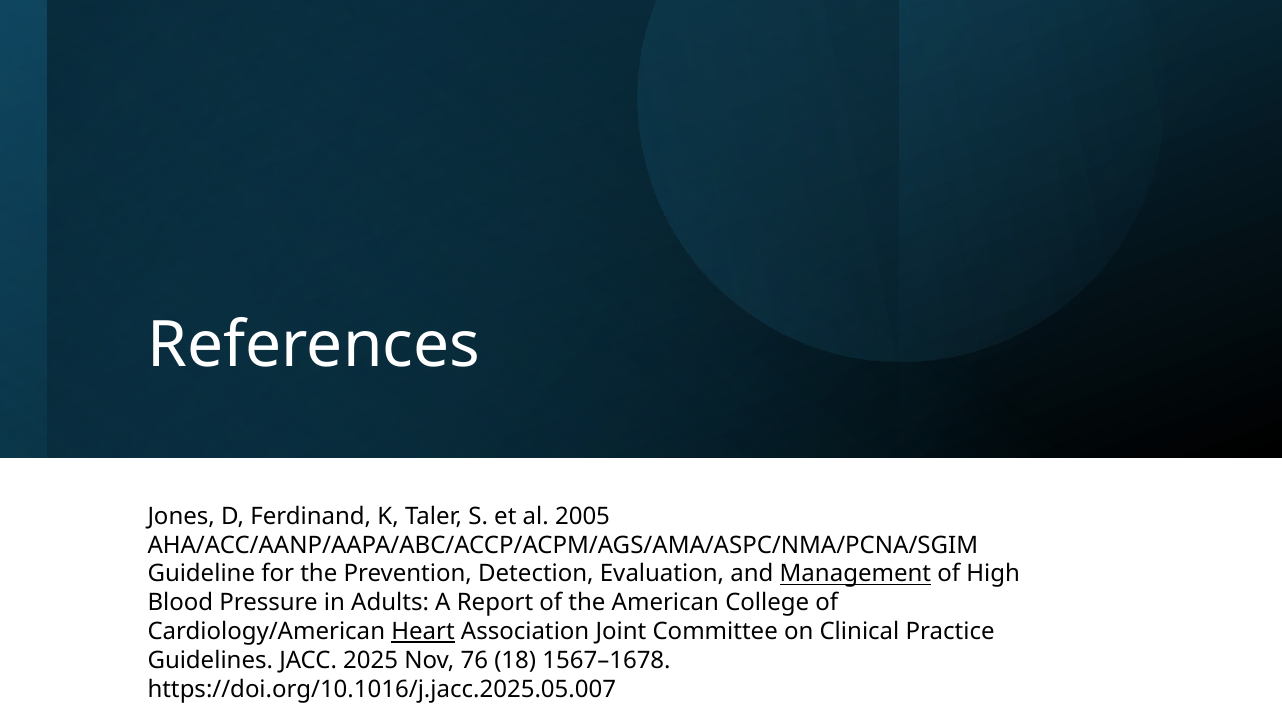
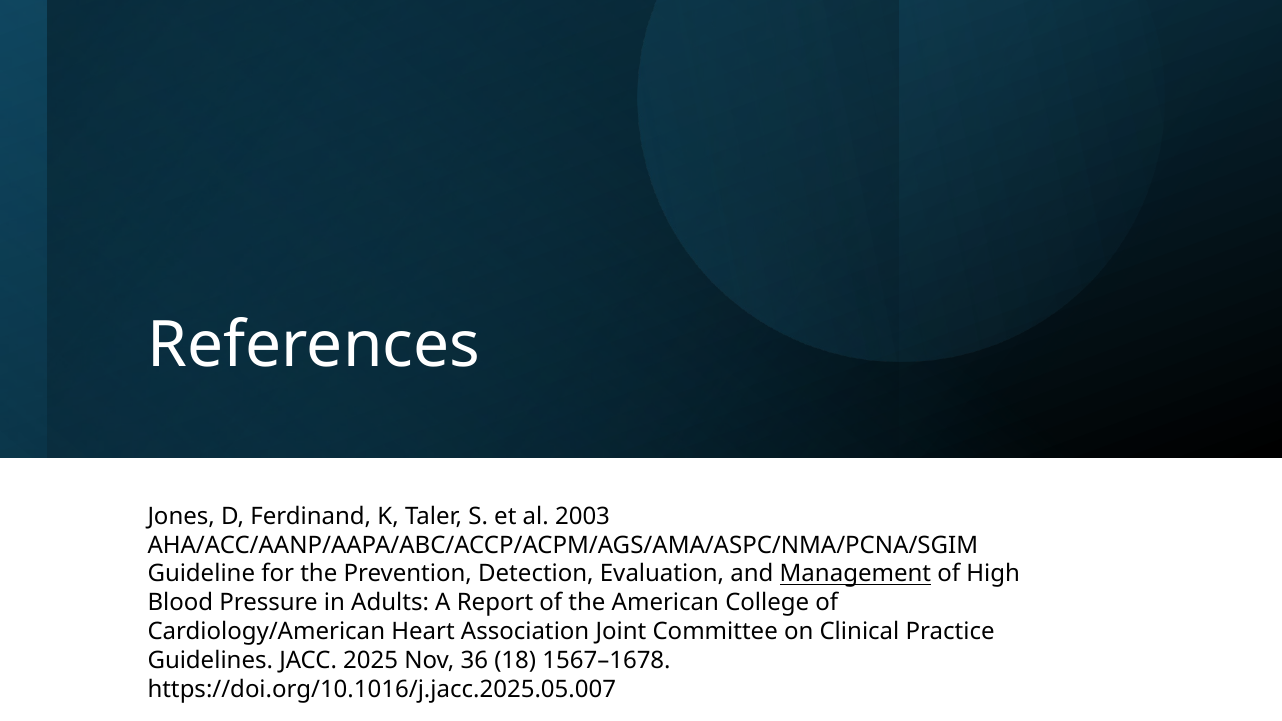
2005: 2005 -> 2003 (583, 516)
Heart underline: present -> none (423, 632)
76: 76 -> 36 (474, 661)
